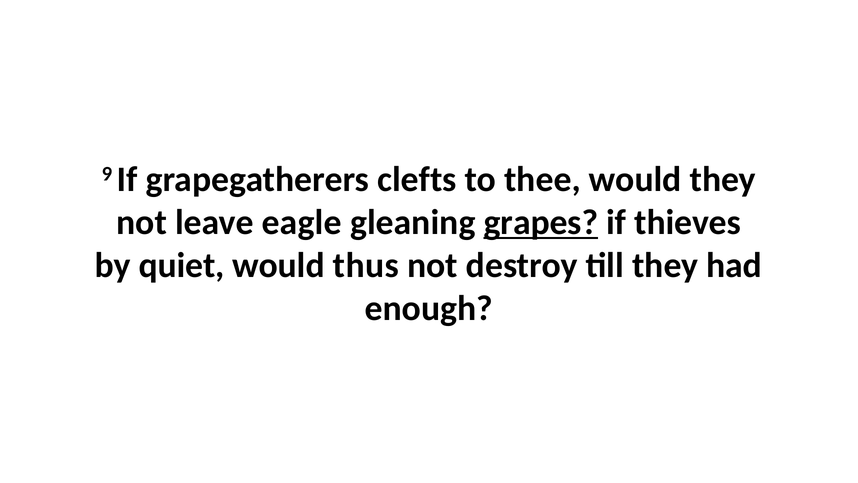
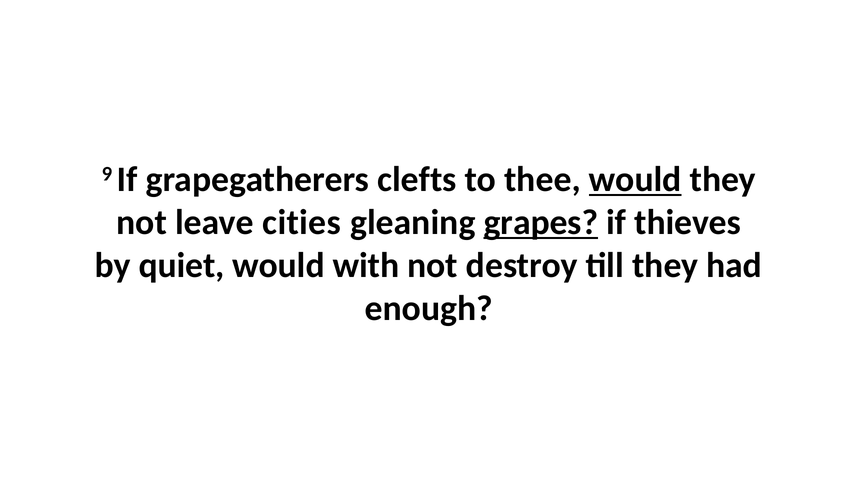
would underline: none -> present (635, 179)
eagle: eagle -> cities (302, 222)
thus: thus -> with (366, 265)
